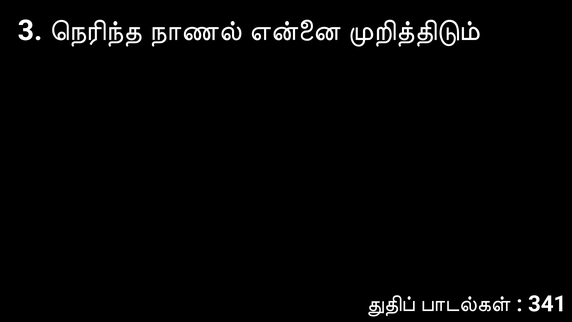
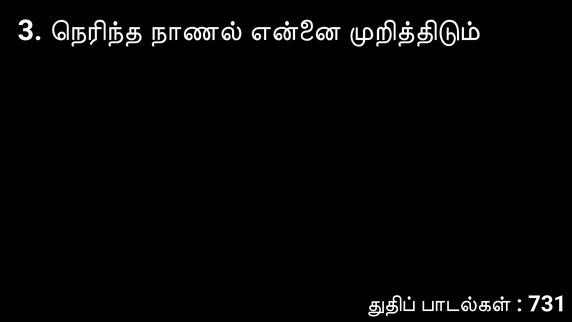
341: 341 -> 731 (547, 304)
